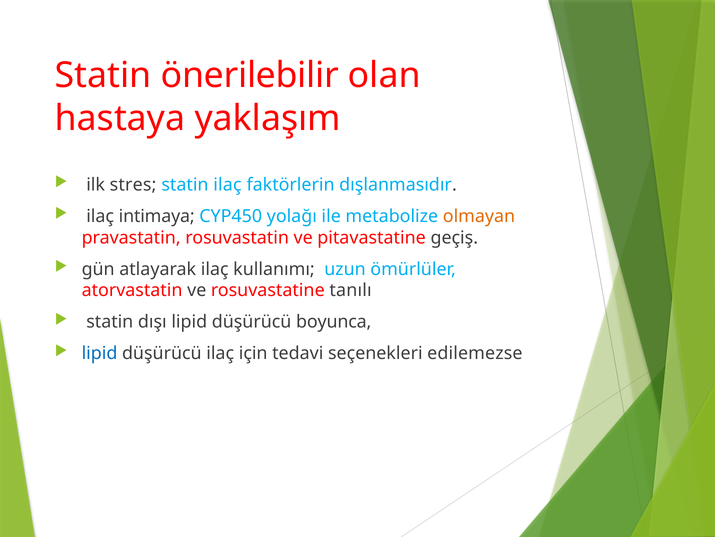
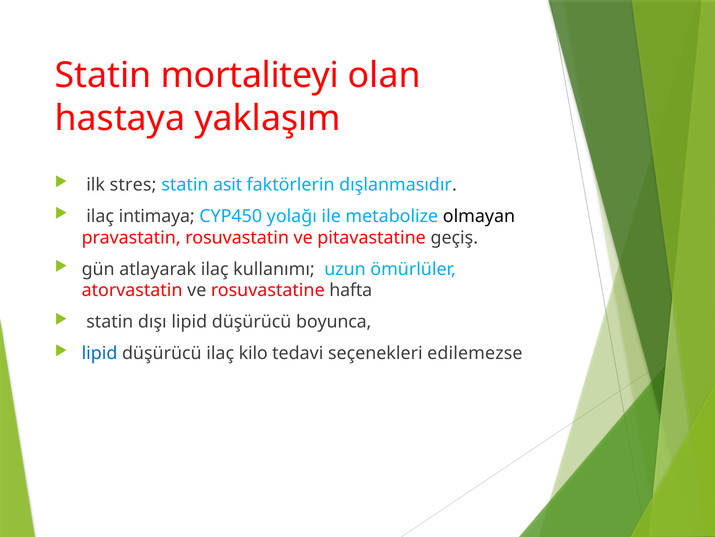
önerilebilir: önerilebilir -> mortaliteyi (250, 75)
statin ilaç: ilaç -> asit (228, 185)
olmayan colour: orange -> black (479, 216)
tanılı: tanılı -> hafta (351, 290)
için: için -> kilo (253, 353)
